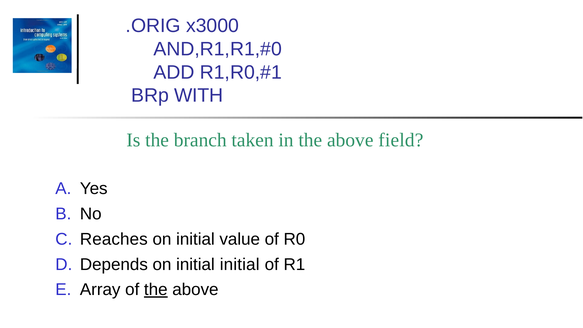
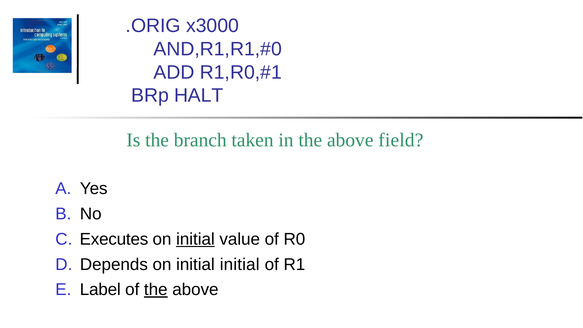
WITH: WITH -> HALT (199, 96)
Reaches: Reaches -> Executes (114, 239)
initial underline: none -> present (195, 239)
Array: Array -> Label (100, 290)
